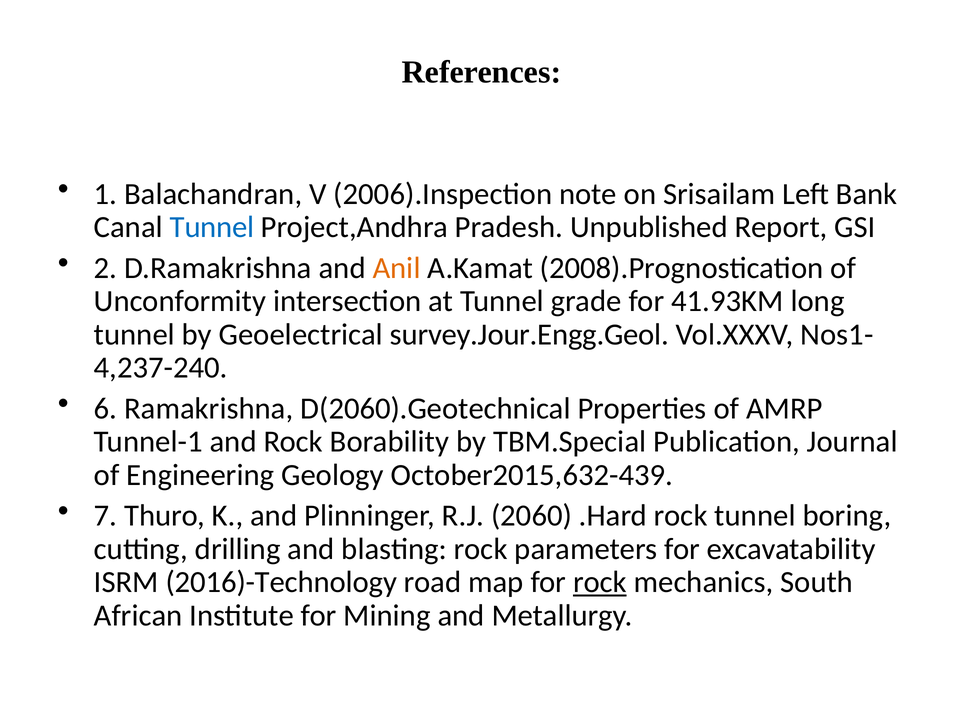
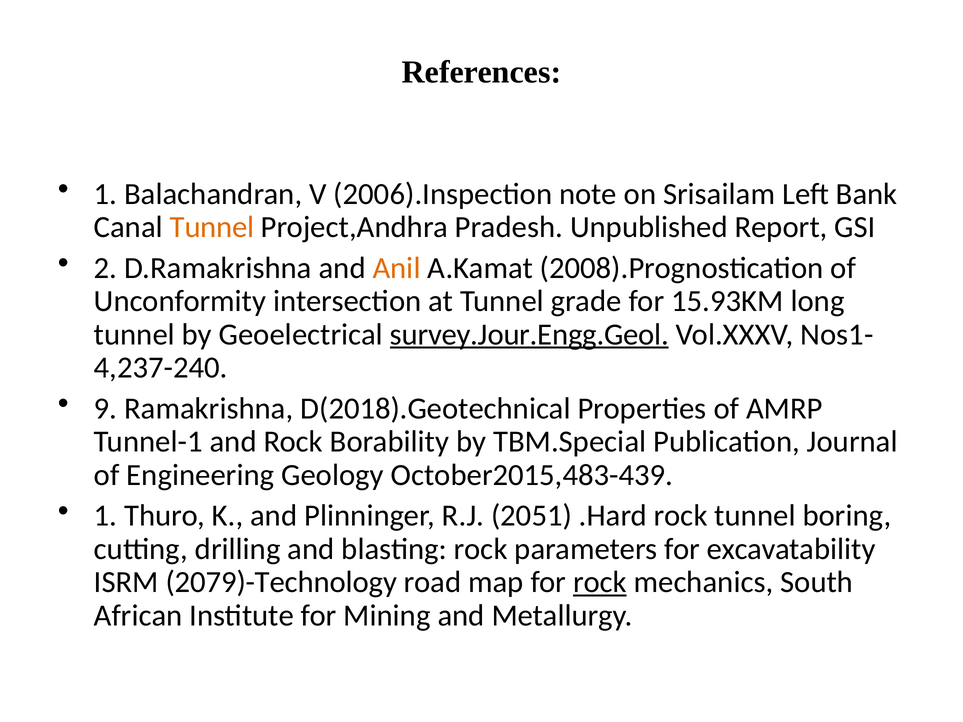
Tunnel colour: blue -> orange (212, 227)
41.93KM: 41.93KM -> 15.93KM (727, 301)
survey.Jour.Engg.Geol underline: none -> present (529, 334)
6: 6 -> 9 (106, 409)
D(2060).Geotechnical: D(2060).Geotechnical -> D(2018).Geotechnical (436, 409)
October2015,632-439: October2015,632-439 -> October2015,483-439 (532, 475)
7: 7 -> 1 (106, 516)
2060: 2060 -> 2051 (532, 516)
2016)-Technology: 2016)-Technology -> 2079)-Technology (281, 582)
